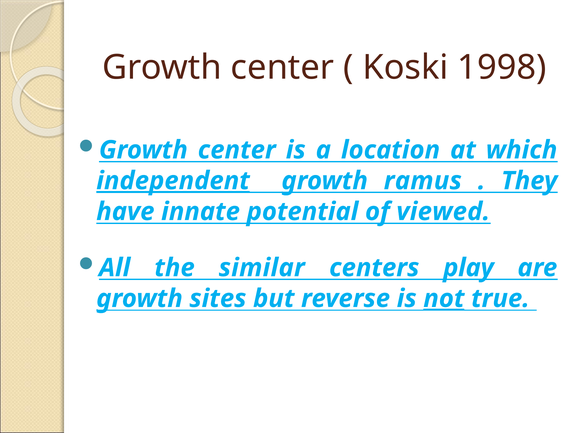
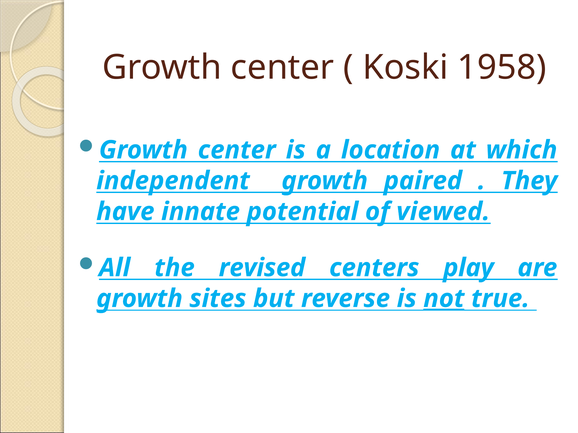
1998: 1998 -> 1958 (502, 67)
independent underline: present -> none (173, 181)
ramus: ramus -> paired (423, 181)
similar: similar -> revised (262, 268)
